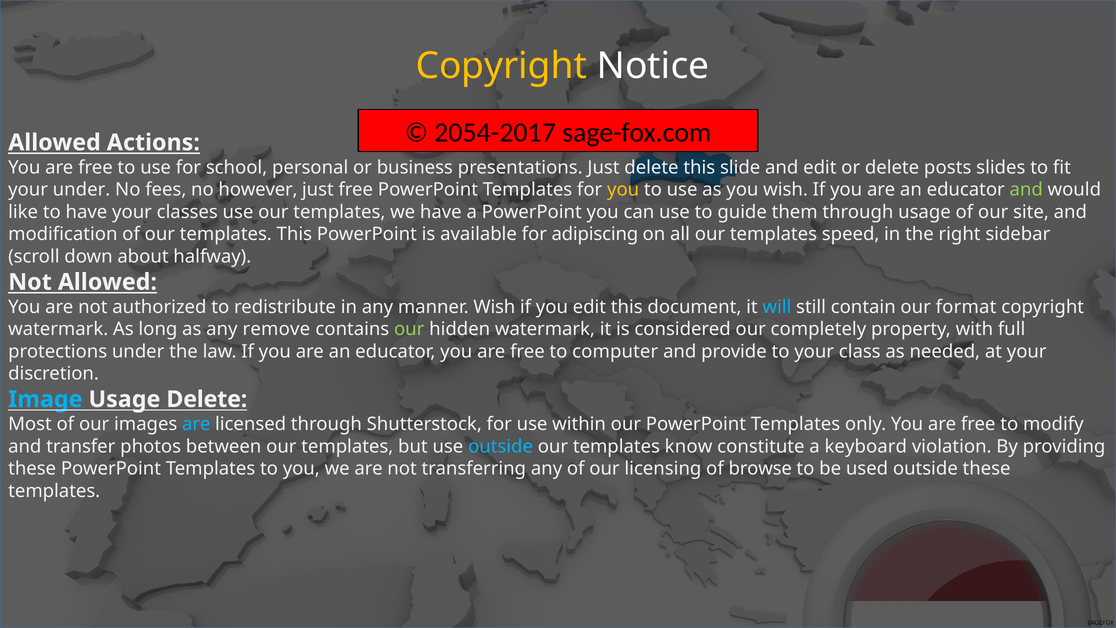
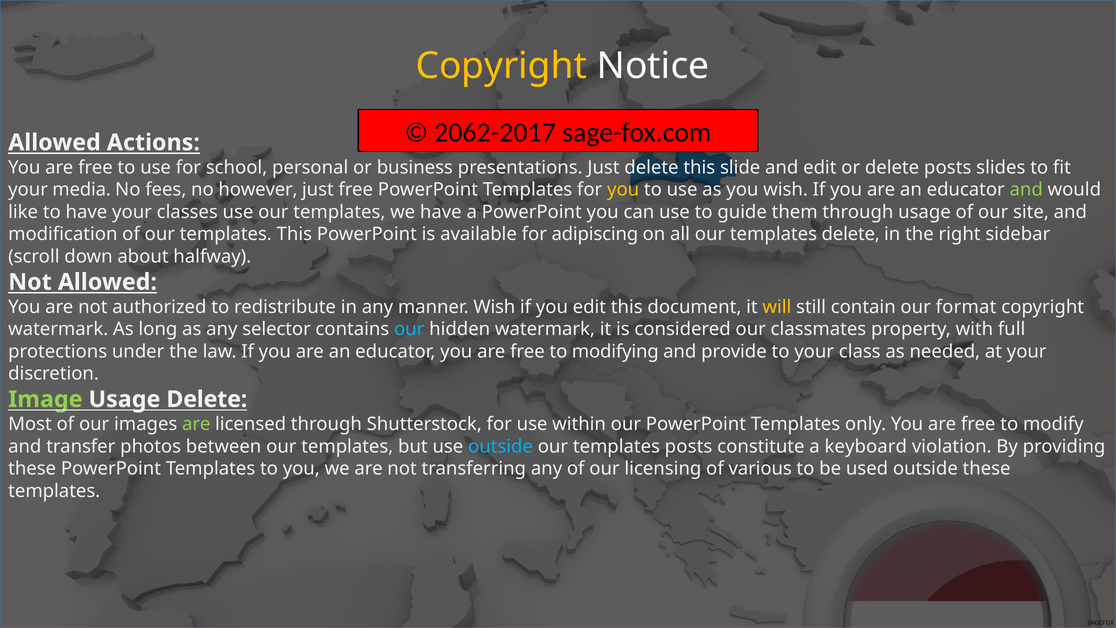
2054-2017: 2054-2017 -> 2062-2017 (495, 132)
your under: under -> media (82, 190)
templates speed: speed -> delete (851, 234)
will colour: light blue -> yellow (777, 307)
remove: remove -> selector (277, 329)
our colour: light green -> light blue (409, 329)
completely: completely -> classmates (818, 329)
computer: computer -> modifying (615, 351)
Image colour: light blue -> light green (45, 399)
are colour: light blue -> light green (196, 424)
templates know: know -> posts (689, 446)
browse: browse -> various (760, 469)
